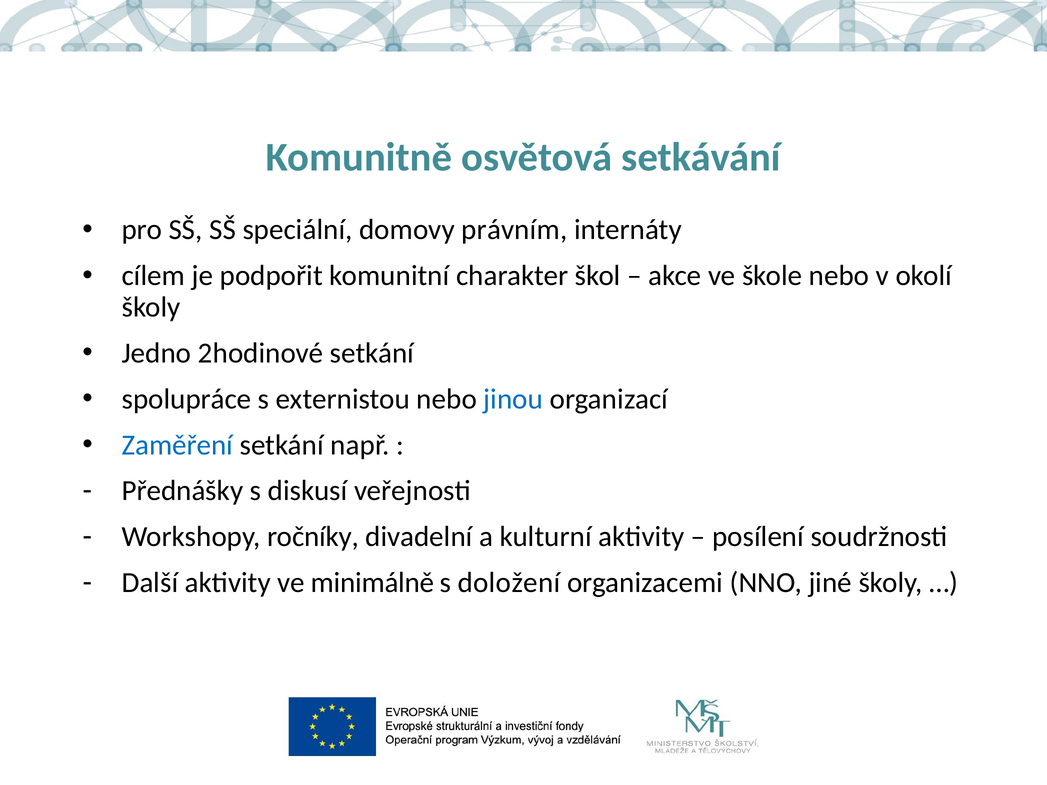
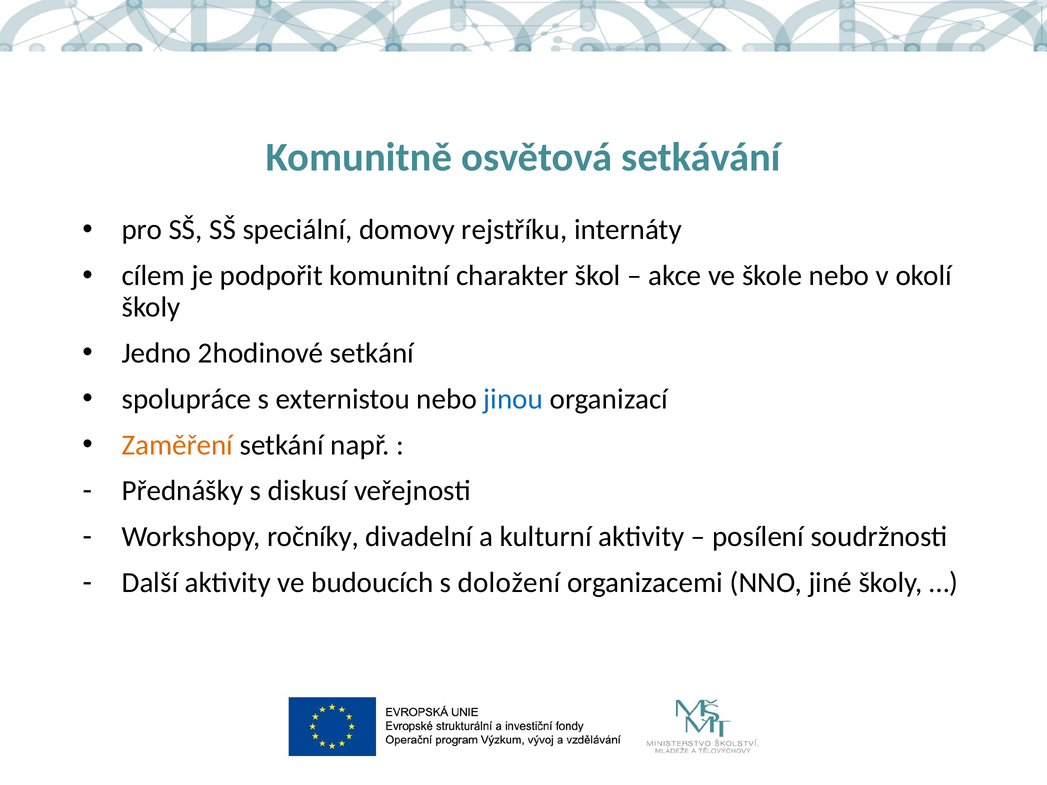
právním: právním -> rejstříku (514, 230)
Zaměření colour: blue -> orange (177, 445)
minimálně: minimálně -> budoucích (372, 583)
